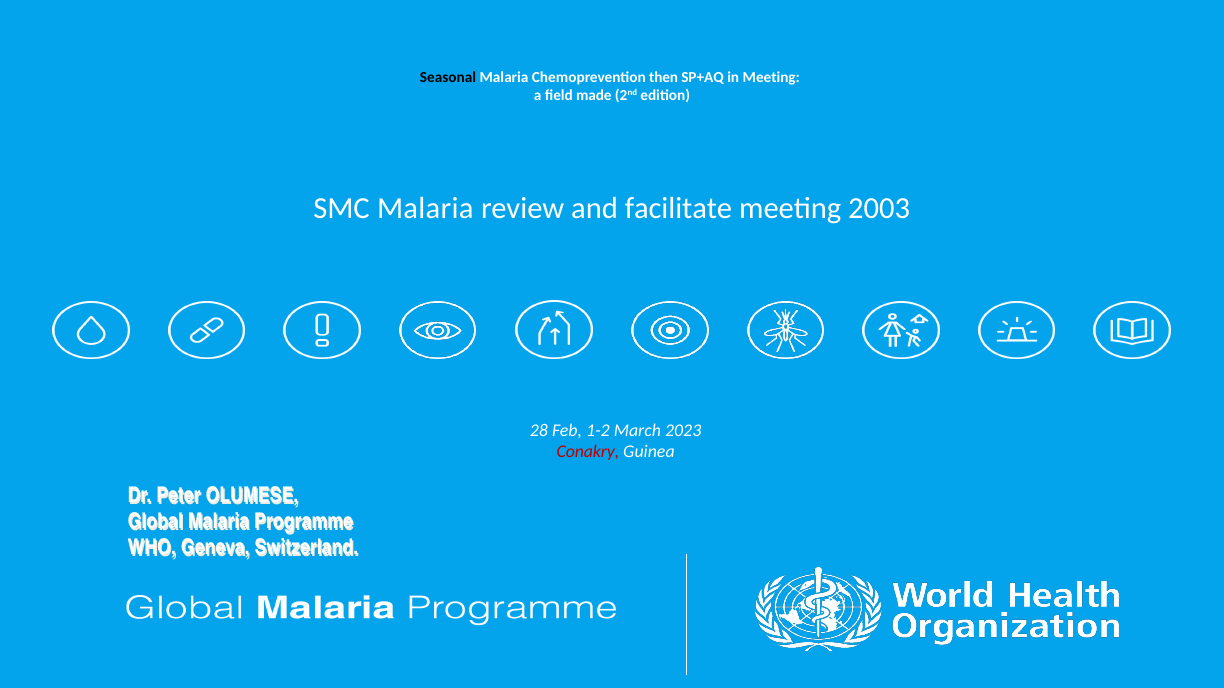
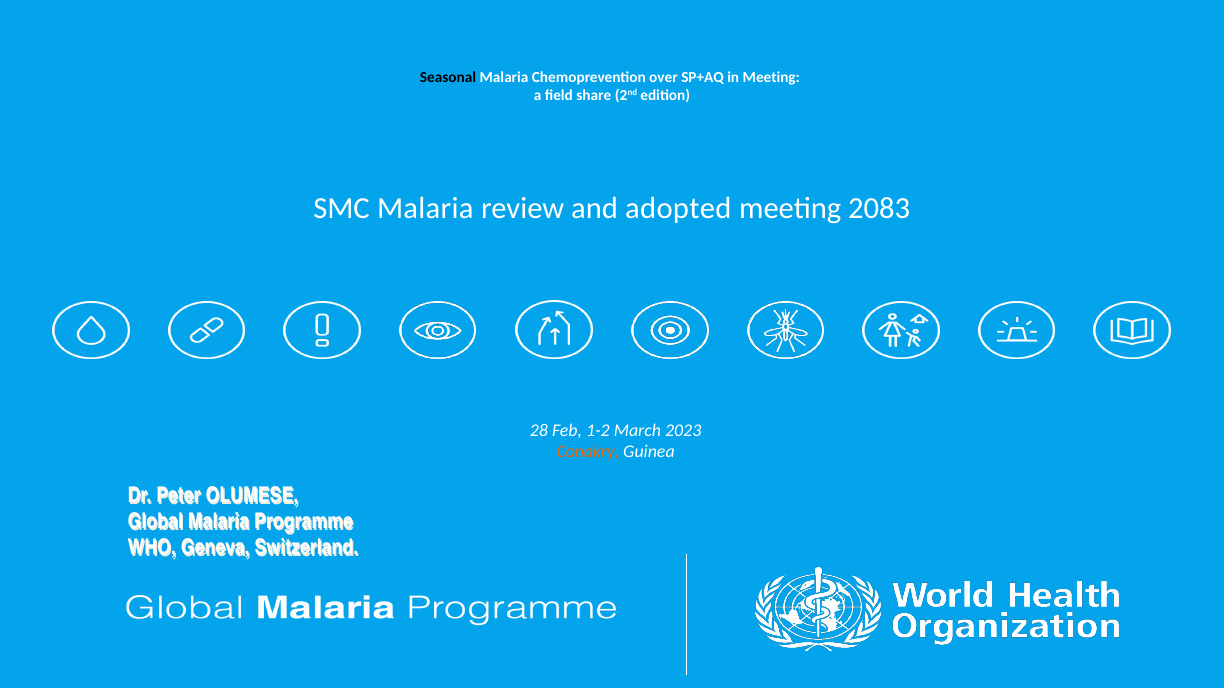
then: then -> over (664, 77)
made: made -> share (594, 95)
facilitate: facilitate -> adopted (678, 209)
2003: 2003 -> 2083 (879, 209)
Conakry colour: red -> orange (588, 452)
